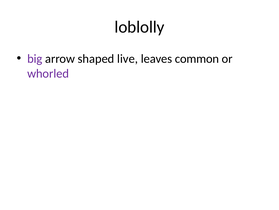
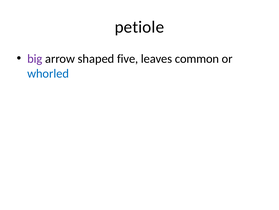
loblolly: loblolly -> petiole (139, 27)
live: live -> five (128, 59)
whorled colour: purple -> blue (48, 73)
